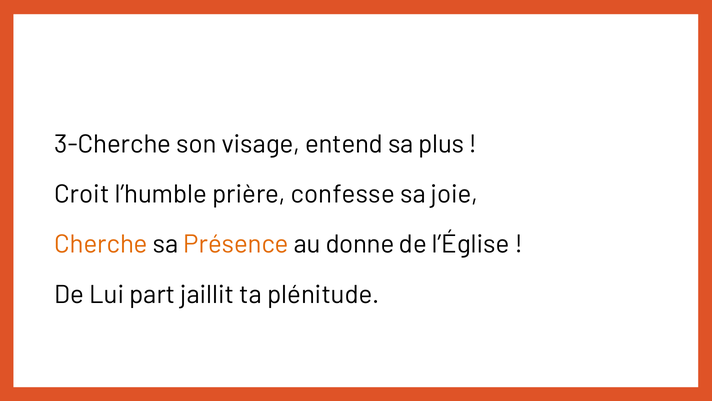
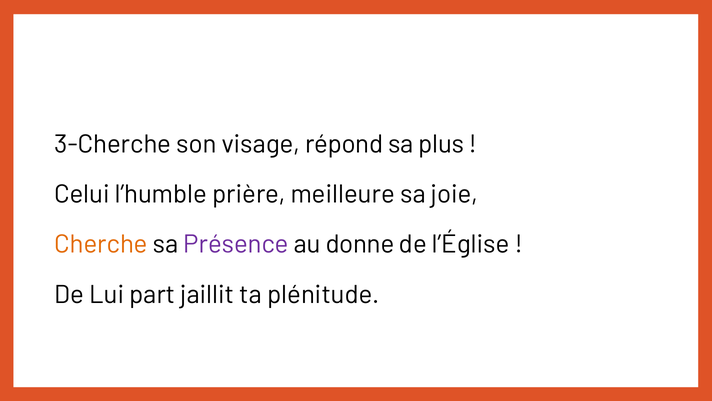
entend: entend -> répond (344, 144)
Croit: Croit -> Celui (82, 194)
confesse: confesse -> meilleure (343, 194)
Présence colour: orange -> purple (236, 244)
